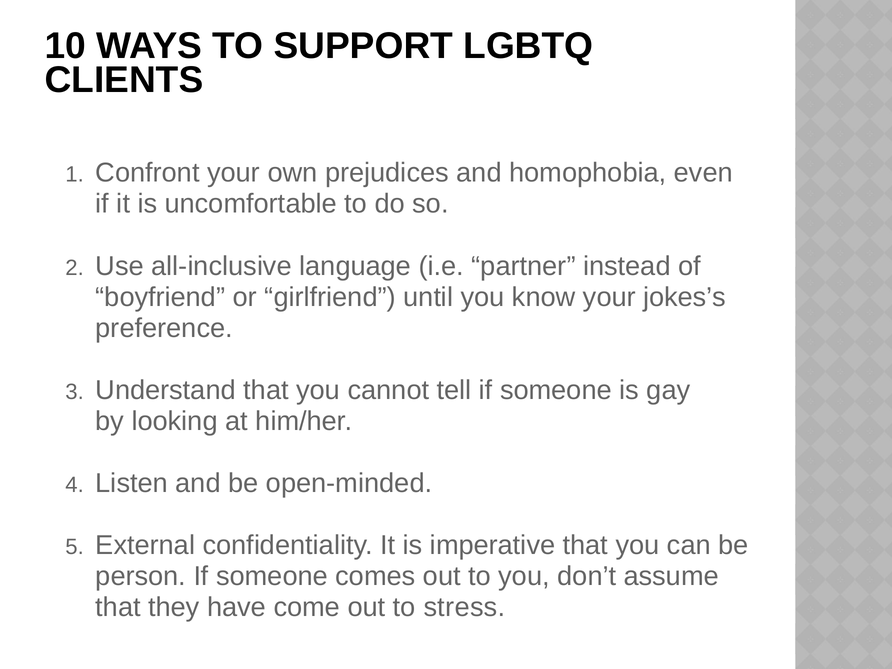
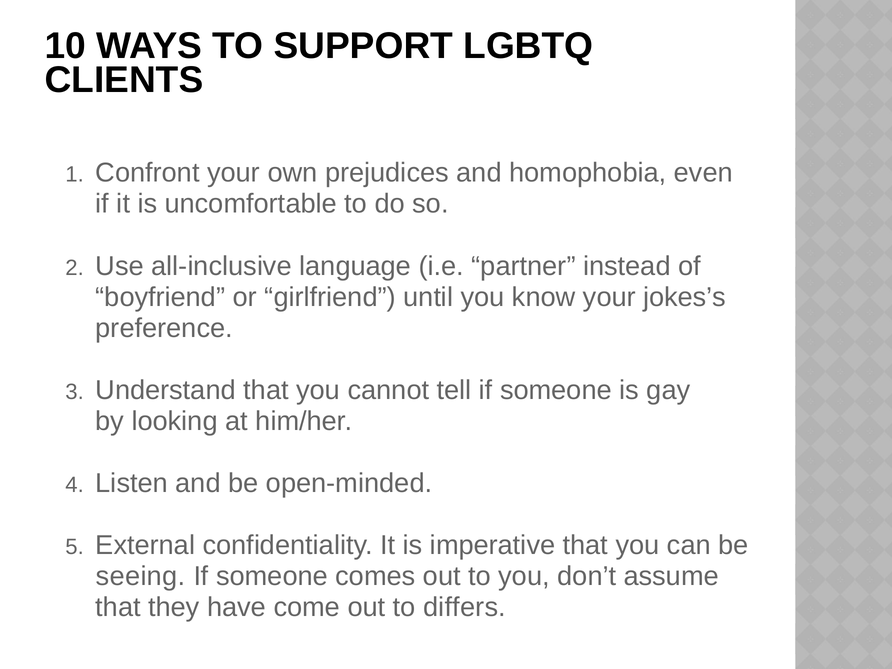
person: person -> seeing (141, 576)
stress: stress -> differs (465, 608)
